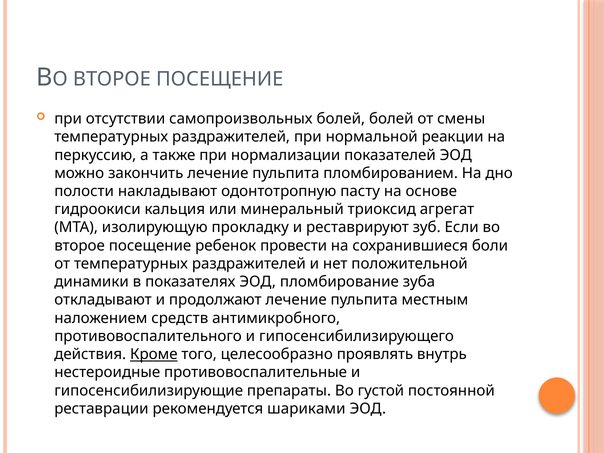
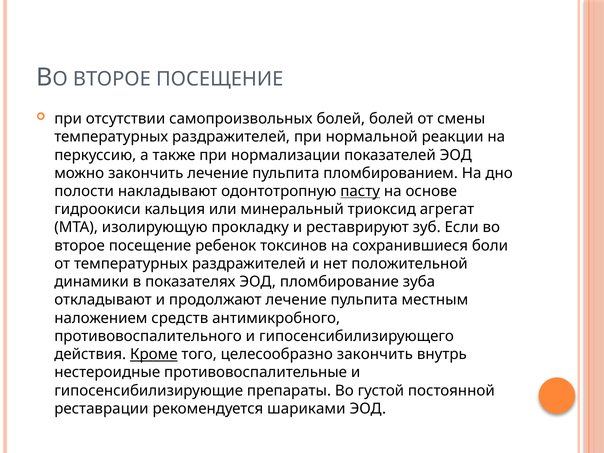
пасту underline: none -> present (360, 191)
провести: провести -> токсинов (294, 246)
целесообразно проявлять: проявлять -> закончить (375, 354)
